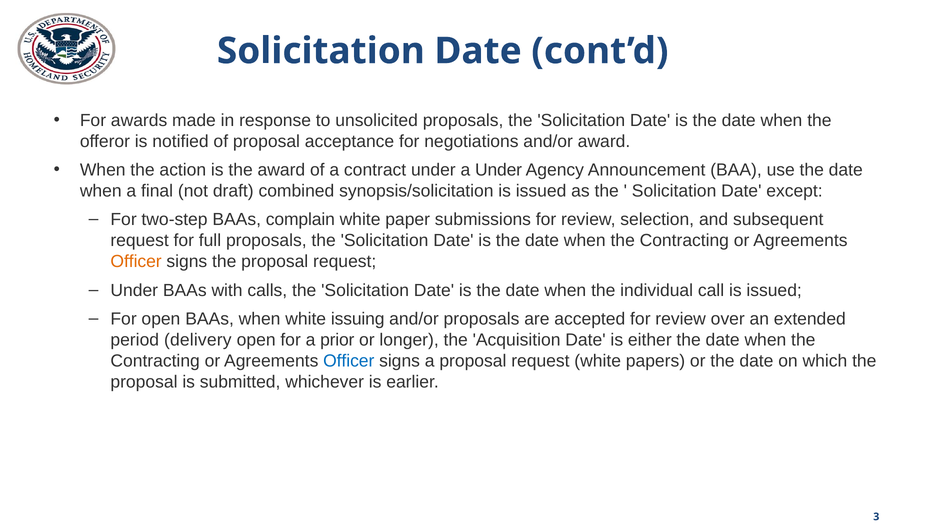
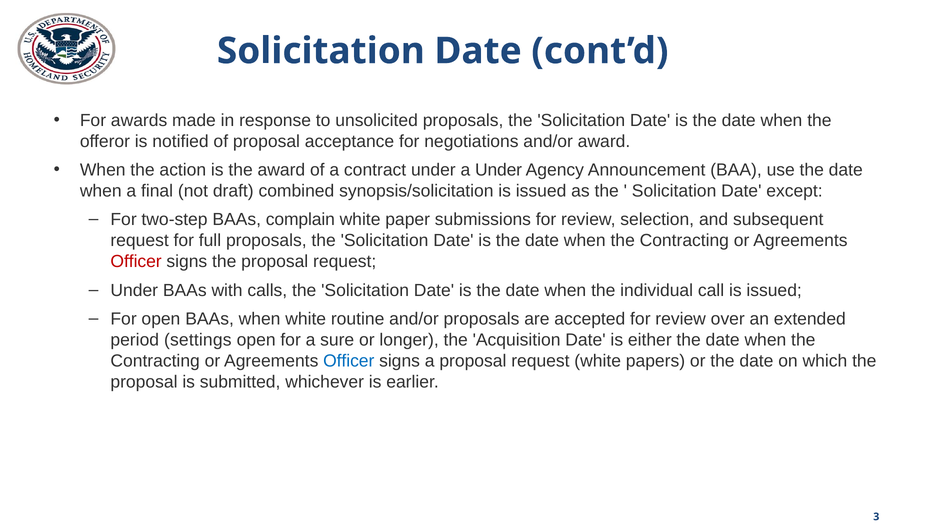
Officer colour: orange -> red (136, 262)
issuing: issuing -> routine (358, 319)
delivery: delivery -> settings (198, 340)
prior: prior -> sure (337, 340)
